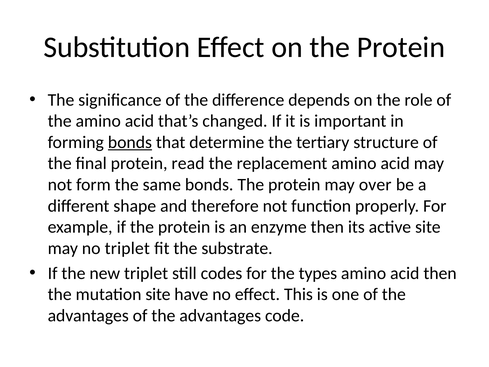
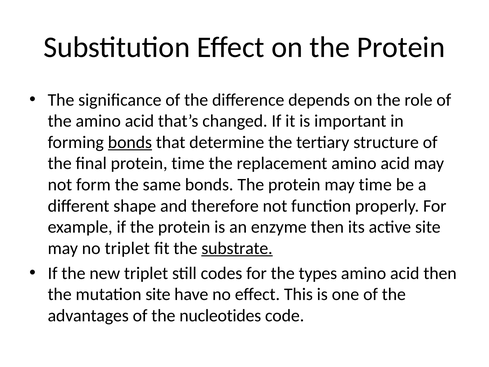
protein read: read -> time (188, 163)
may over: over -> time (375, 185)
substrate underline: none -> present (237, 248)
advantages of the advantages: advantages -> nucleotides (220, 315)
